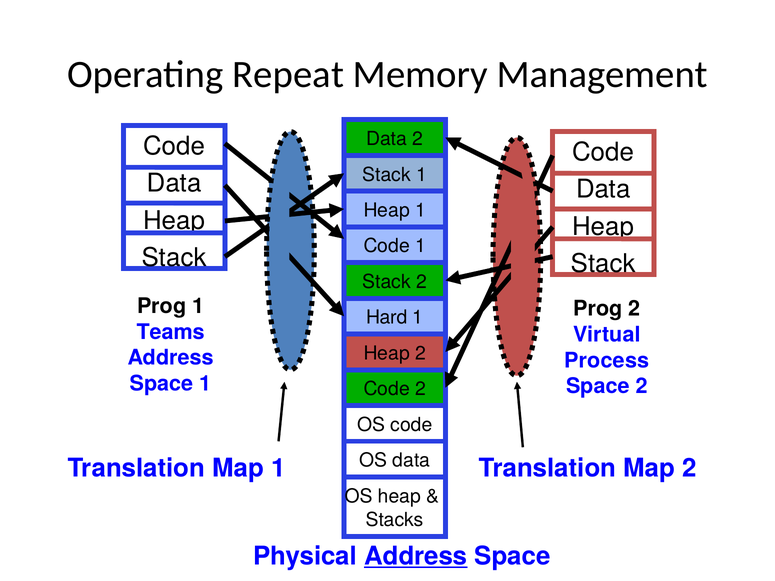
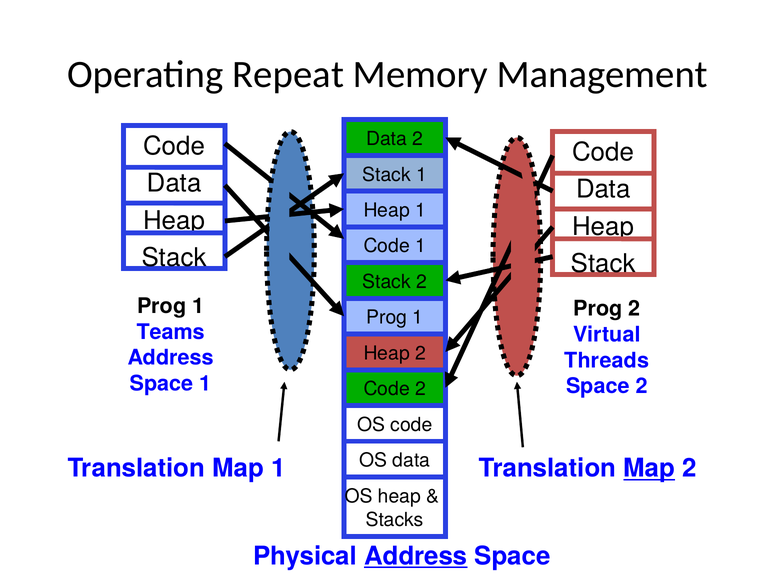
Hard: Hard -> Prog (387, 318)
Process: Process -> Threads (607, 361)
Map underline: none -> present (649, 469)
